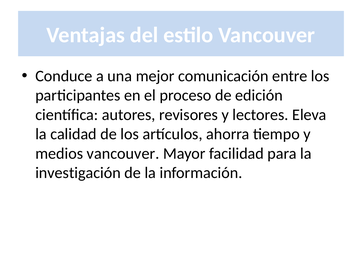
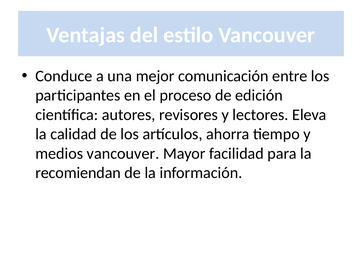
investigación: investigación -> recomiendan (78, 172)
